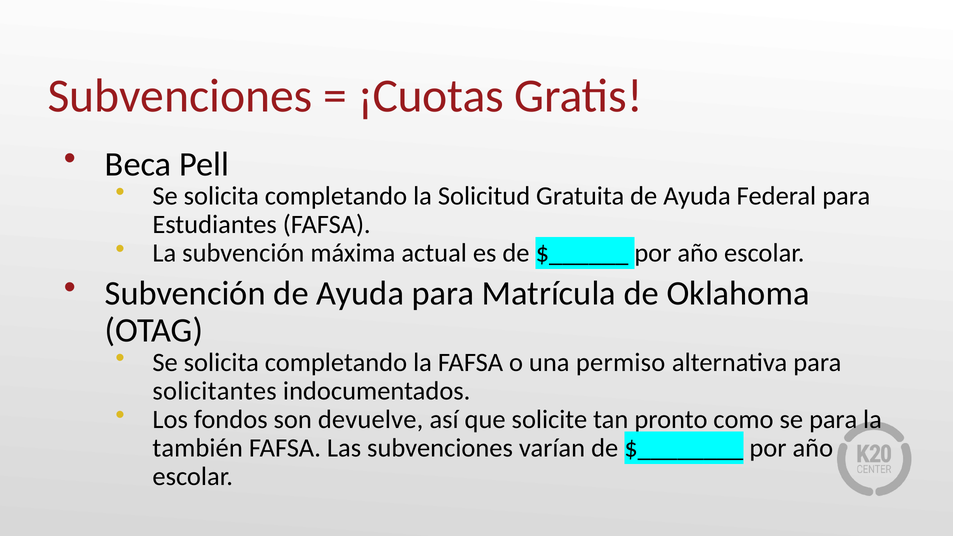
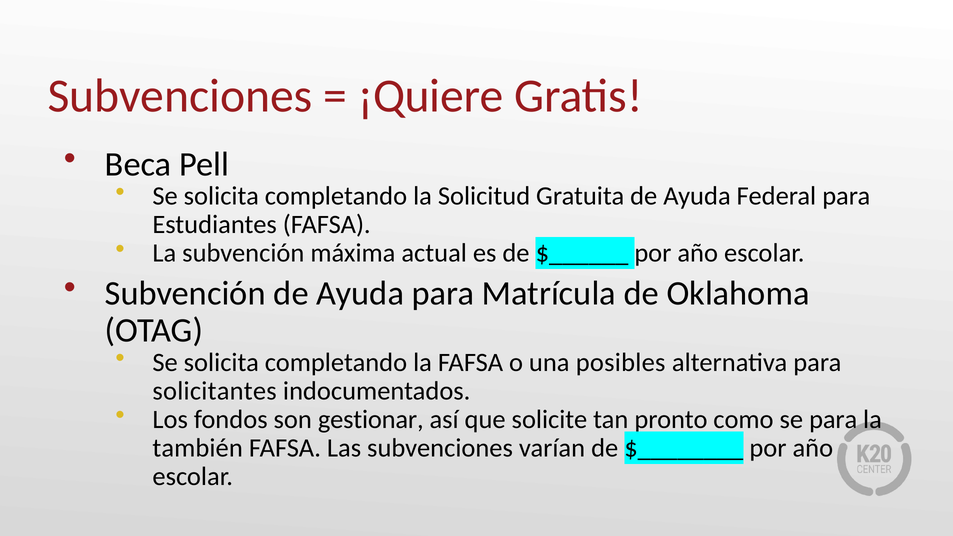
¡Cuotas: ¡Cuotas -> ¡Quiere (431, 96)
permiso: permiso -> posibles (621, 362)
devuelve: devuelve -> gestionar (371, 420)
